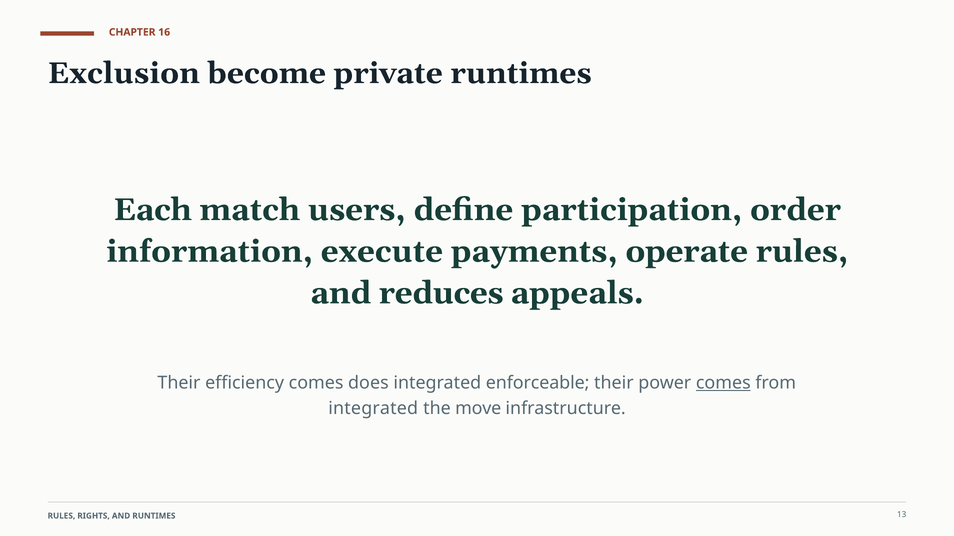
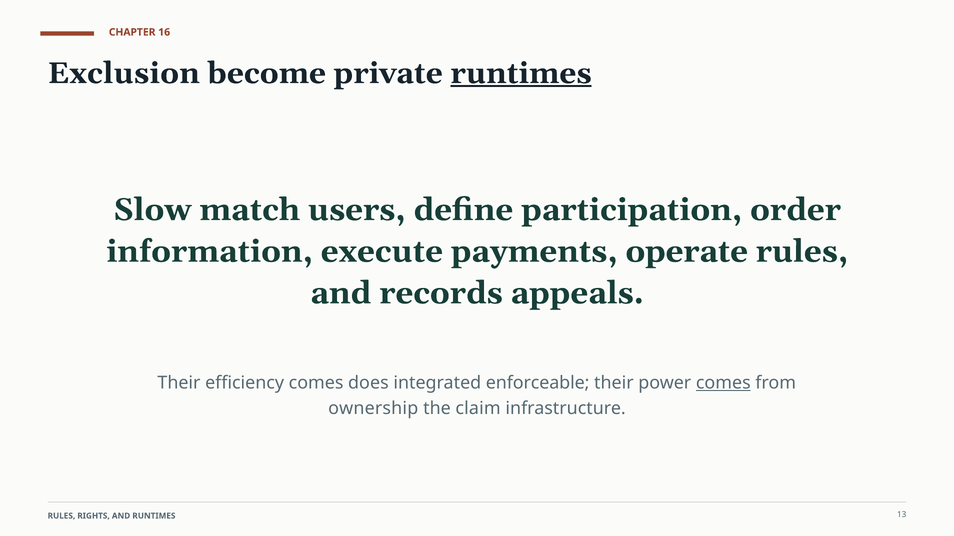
runtimes underline: none -> present (521, 73)
Each: Each -> Slow (152, 210)
reduces: reduces -> records (441, 293)
integrated: integrated -> ownership (373, 409)
move: move -> claim (478, 409)
